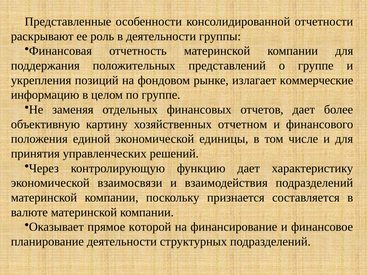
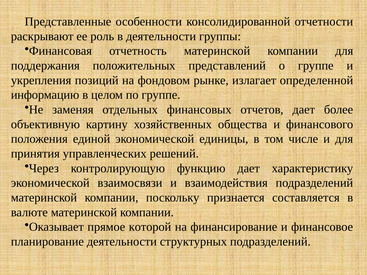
коммерческие: коммерческие -> определенной (317, 80)
отчетном: отчетном -> общества (243, 124)
